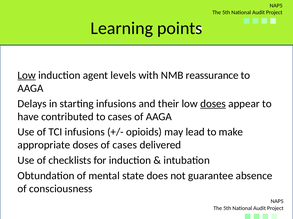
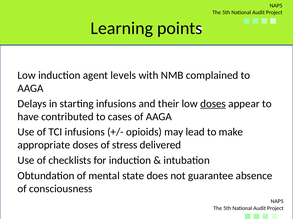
Low underline: present -> none (27, 76)
reassurance: reassurance -> complained (212, 76)
of cases: cases -> stress (125, 145)
